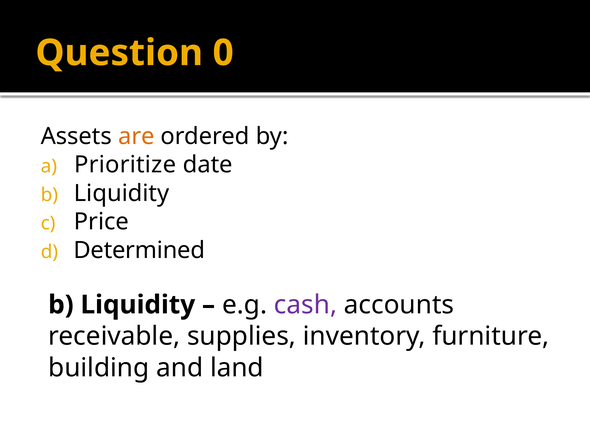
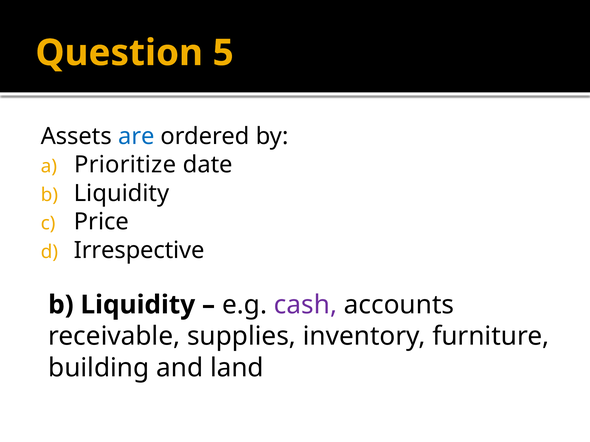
0: 0 -> 5 (223, 53)
are colour: orange -> blue (136, 136)
Determined: Determined -> Irrespective (139, 250)
